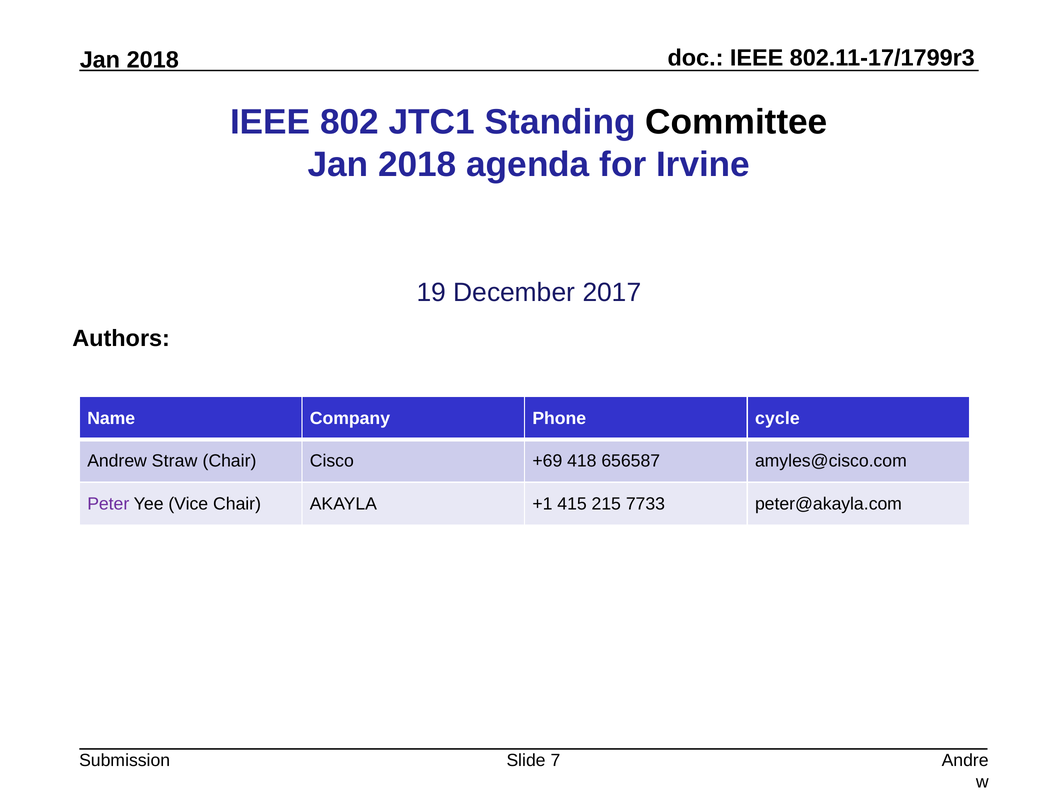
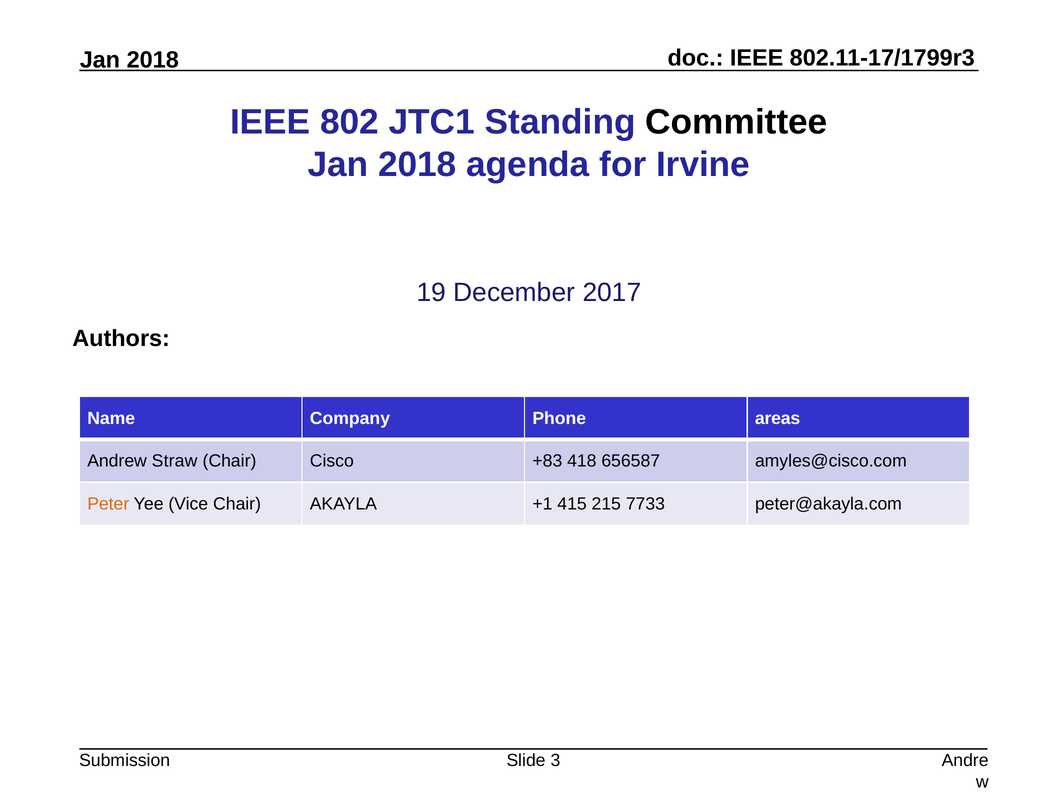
cycle: cycle -> areas (778, 419)
+69: +69 -> +83 (547, 461)
Peter colour: purple -> orange (108, 504)
7: 7 -> 3 (555, 761)
